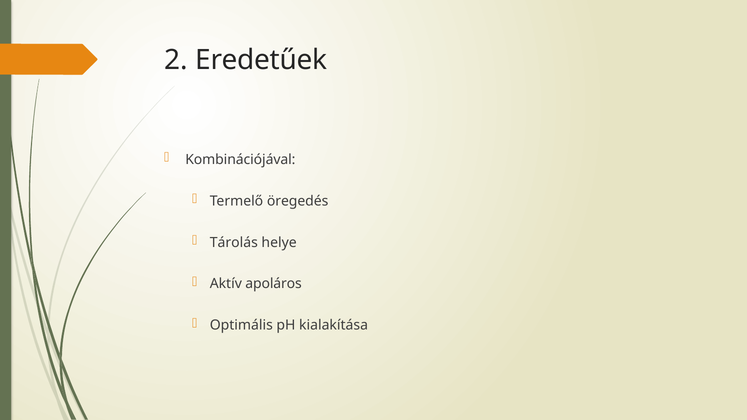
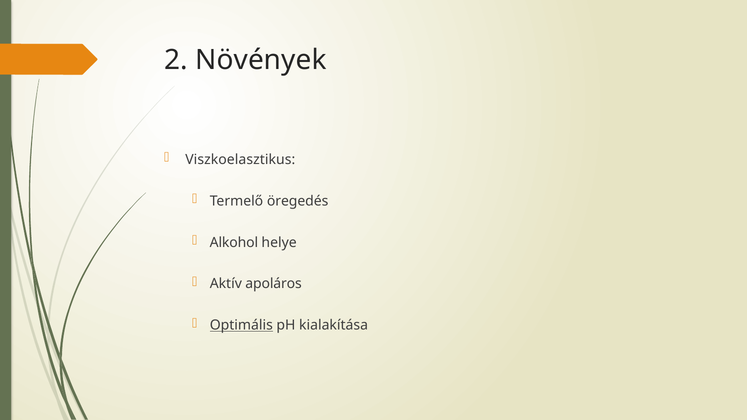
Eredetűek: Eredetűek -> Növények (261, 60)
Kombinációjával: Kombinációjával -> Viszkoelasztikus (240, 160)
Tárolás: Tárolás -> Alkohol (234, 243)
Optimális underline: none -> present (241, 325)
